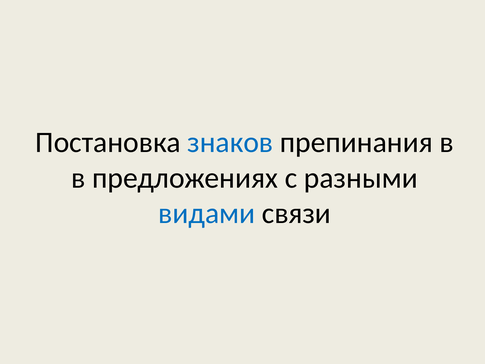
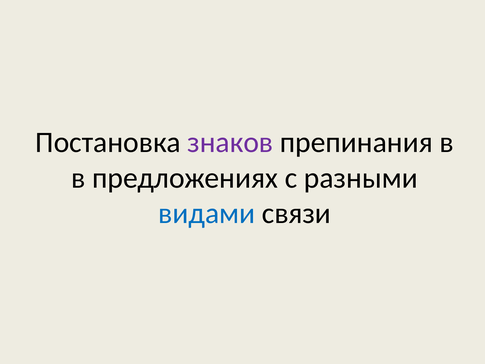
знаков colour: blue -> purple (230, 142)
